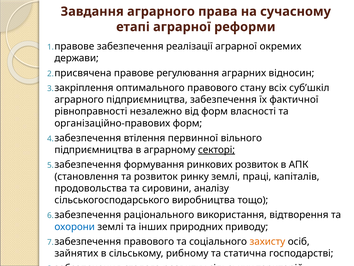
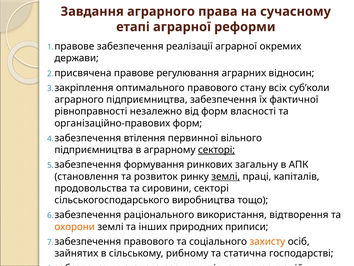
суб’шкіл: суб’шкіл -> суб’коли (309, 88)
ринкових розвиток: розвиток -> загальну (257, 164)
землі underline: none -> present (226, 176)
сировини аналізу: аналізу -> секторі (211, 188)
охорони colour: blue -> orange (75, 226)
приводу: приводу -> приписи (247, 226)
